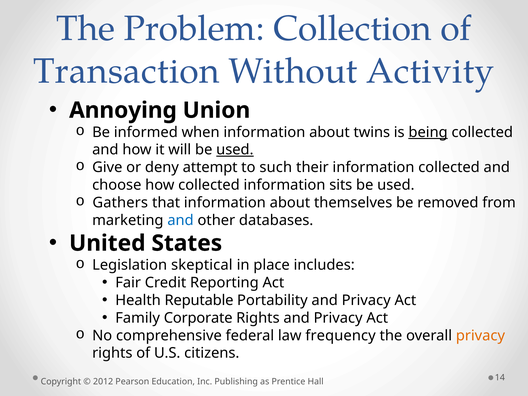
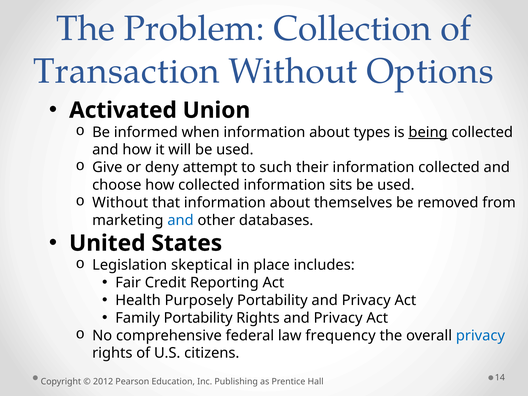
Activity: Activity -> Options (430, 71)
Annoying: Annoying -> Activated (123, 110)
twins: twins -> types (372, 132)
used underline: present -> none (235, 150)
Gathers: Gathers -> Without (120, 203)
Reputable: Reputable -> Purposely (199, 300)
Family Corporate: Corporate -> Portability (198, 318)
privacy colour: orange -> blue (480, 336)
